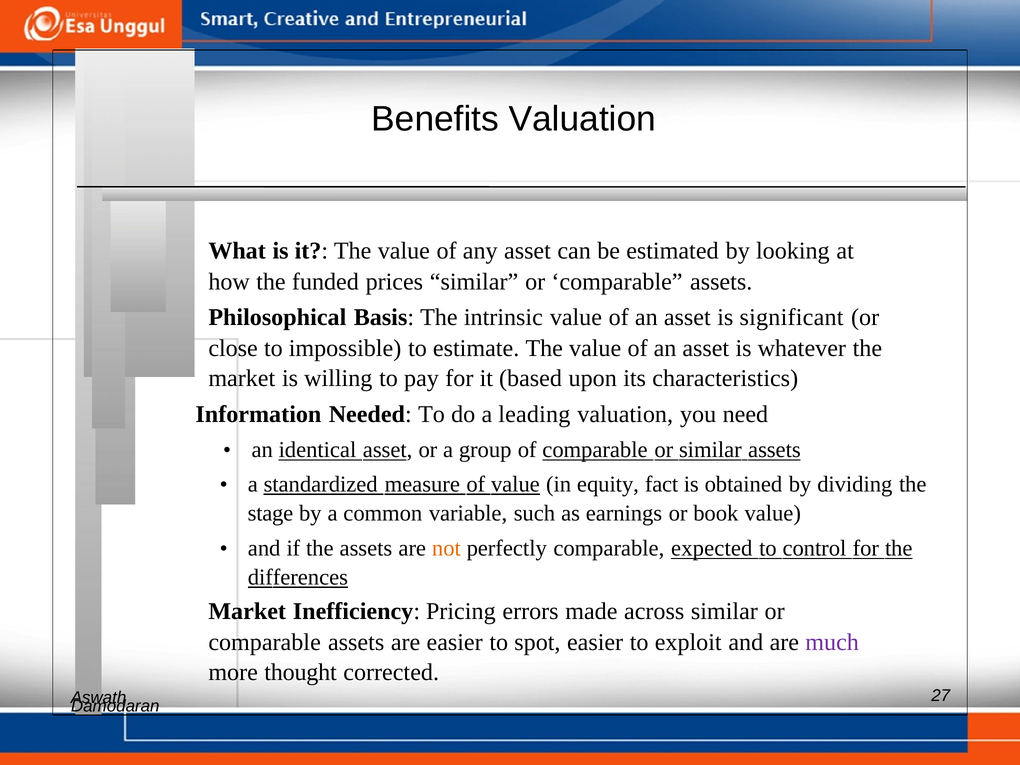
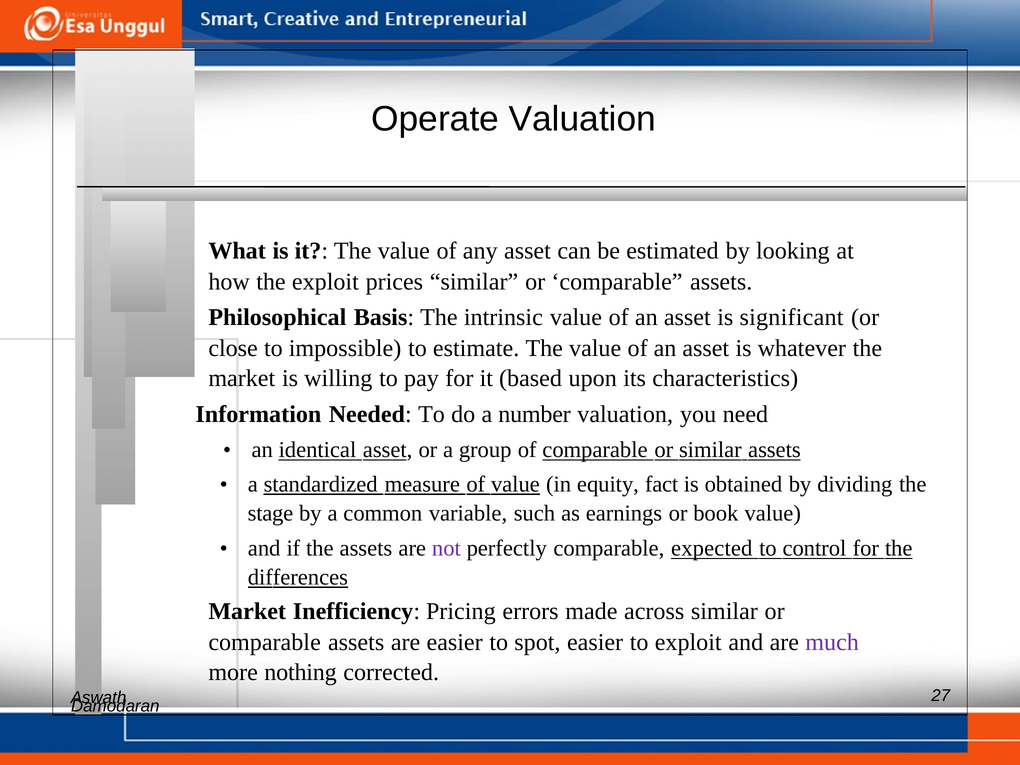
Benefits: Benefits -> Operate (435, 119)
the funded: funded -> exploit (325, 282)
leading: leading -> number (535, 414)
not colour: orange -> purple (446, 548)
thought: thought -> nothing (301, 672)
